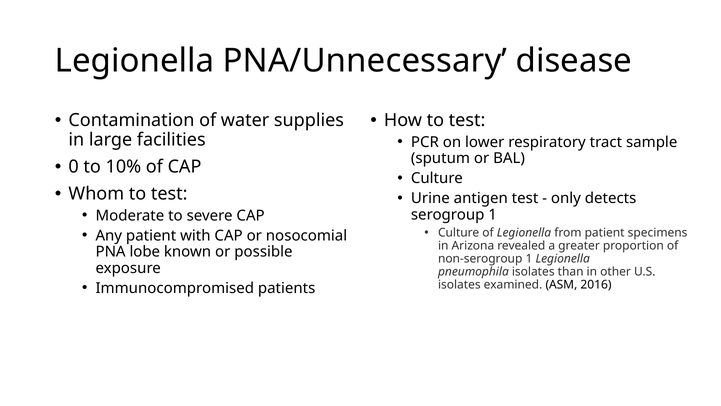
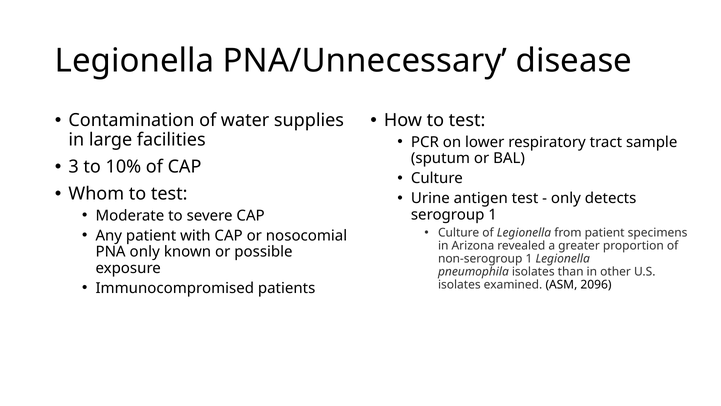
0: 0 -> 3 (74, 167)
PNA lobe: lobe -> only (145, 252)
2016: 2016 -> 2096 (596, 285)
